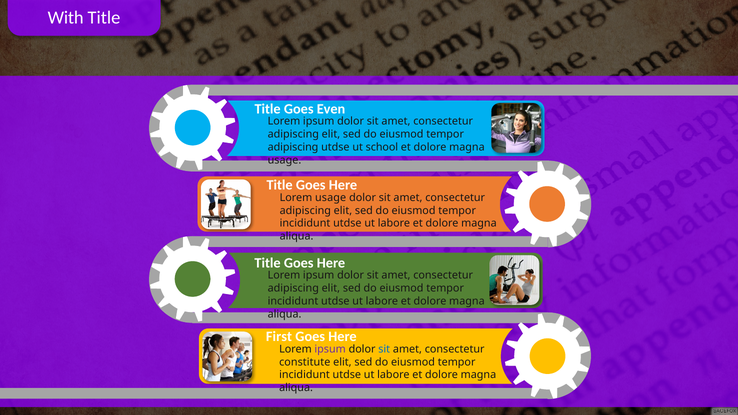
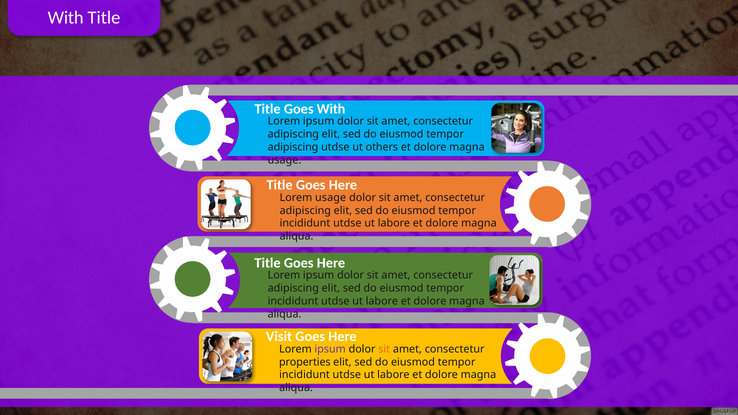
Goes Even: Even -> With (331, 109)
school: school -> others (382, 147)
First: First -> Visit (279, 337)
sit colour: blue -> orange (384, 349)
constitute: constitute -> properties (305, 362)
